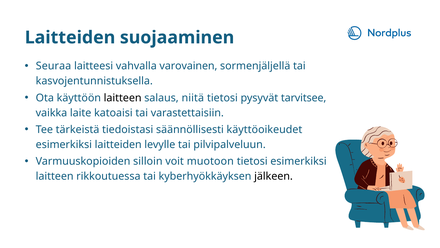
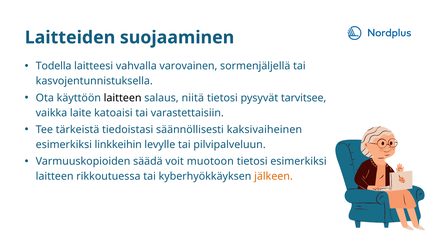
Seuraa: Seuraa -> Todella (54, 66)
käyttöoikeudet: käyttöoikeudet -> kaksivaiheinen (264, 129)
esimerkiksi laitteiden: laitteiden -> linkkeihin (118, 144)
silloin: silloin -> säädä (148, 161)
jälkeen colour: black -> orange (274, 176)
